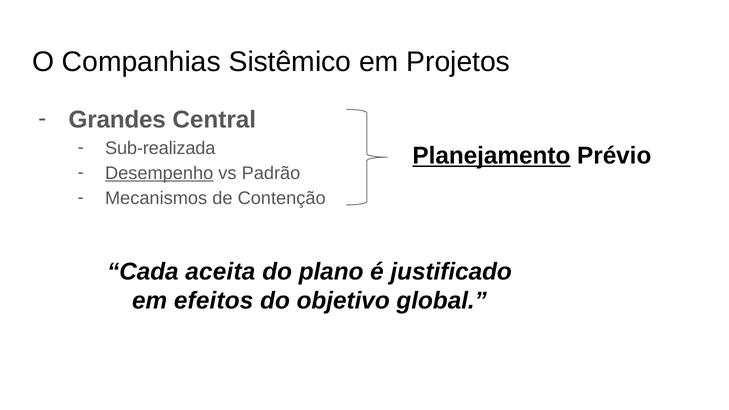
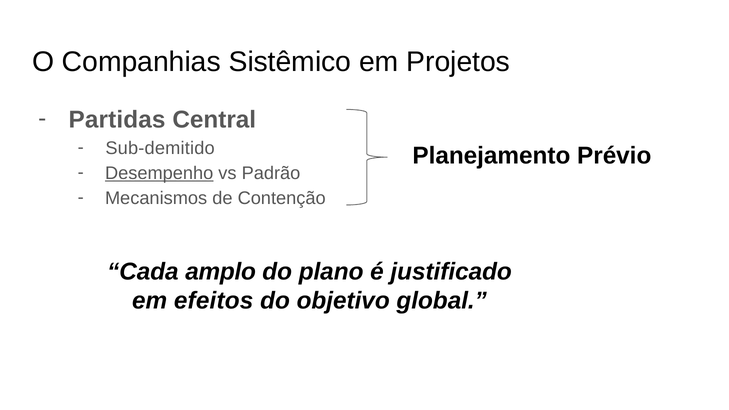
Grandes: Grandes -> Partidas (117, 120)
Sub-realizada: Sub-realizada -> Sub-demitido (160, 148)
Planejamento underline: present -> none (491, 156)
aceita: aceita -> amplo (221, 272)
